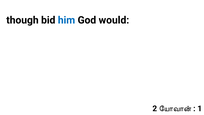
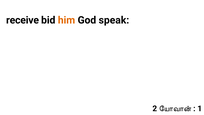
though: though -> receive (23, 20)
him colour: blue -> orange (66, 20)
would: would -> speak (114, 20)
